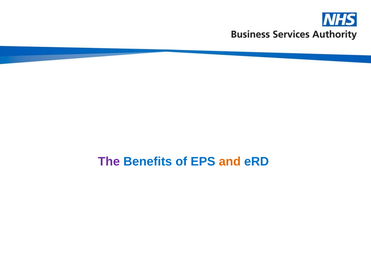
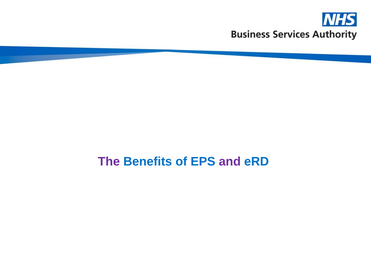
and colour: orange -> purple (230, 162)
